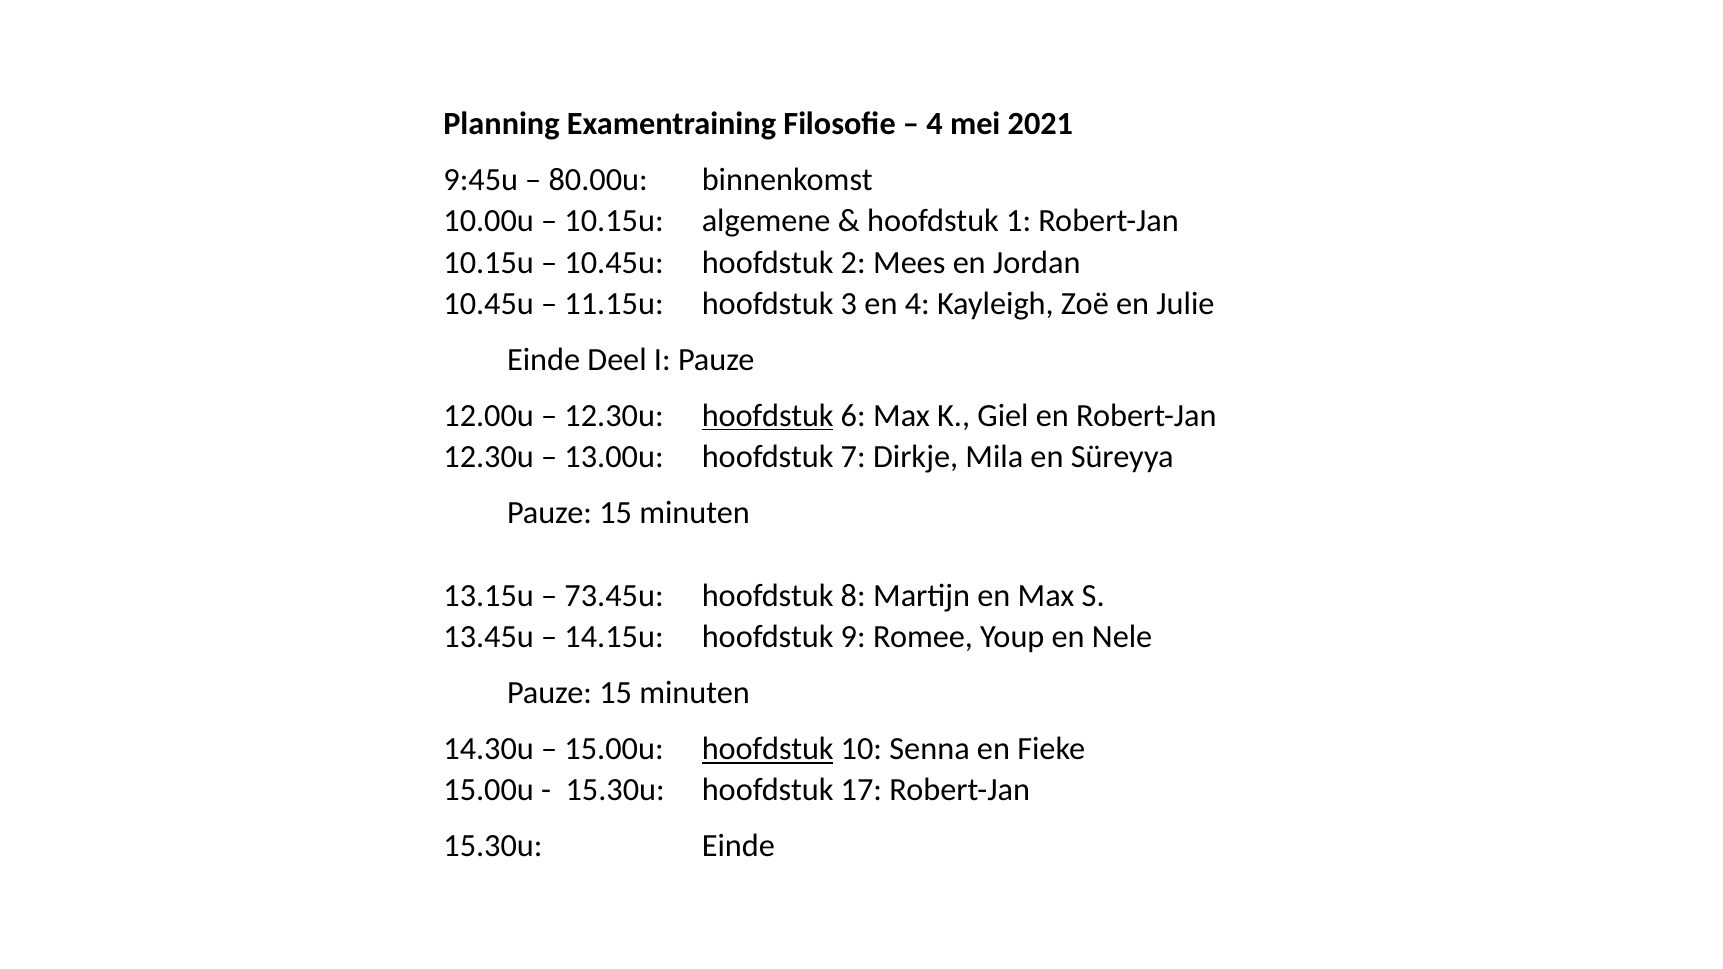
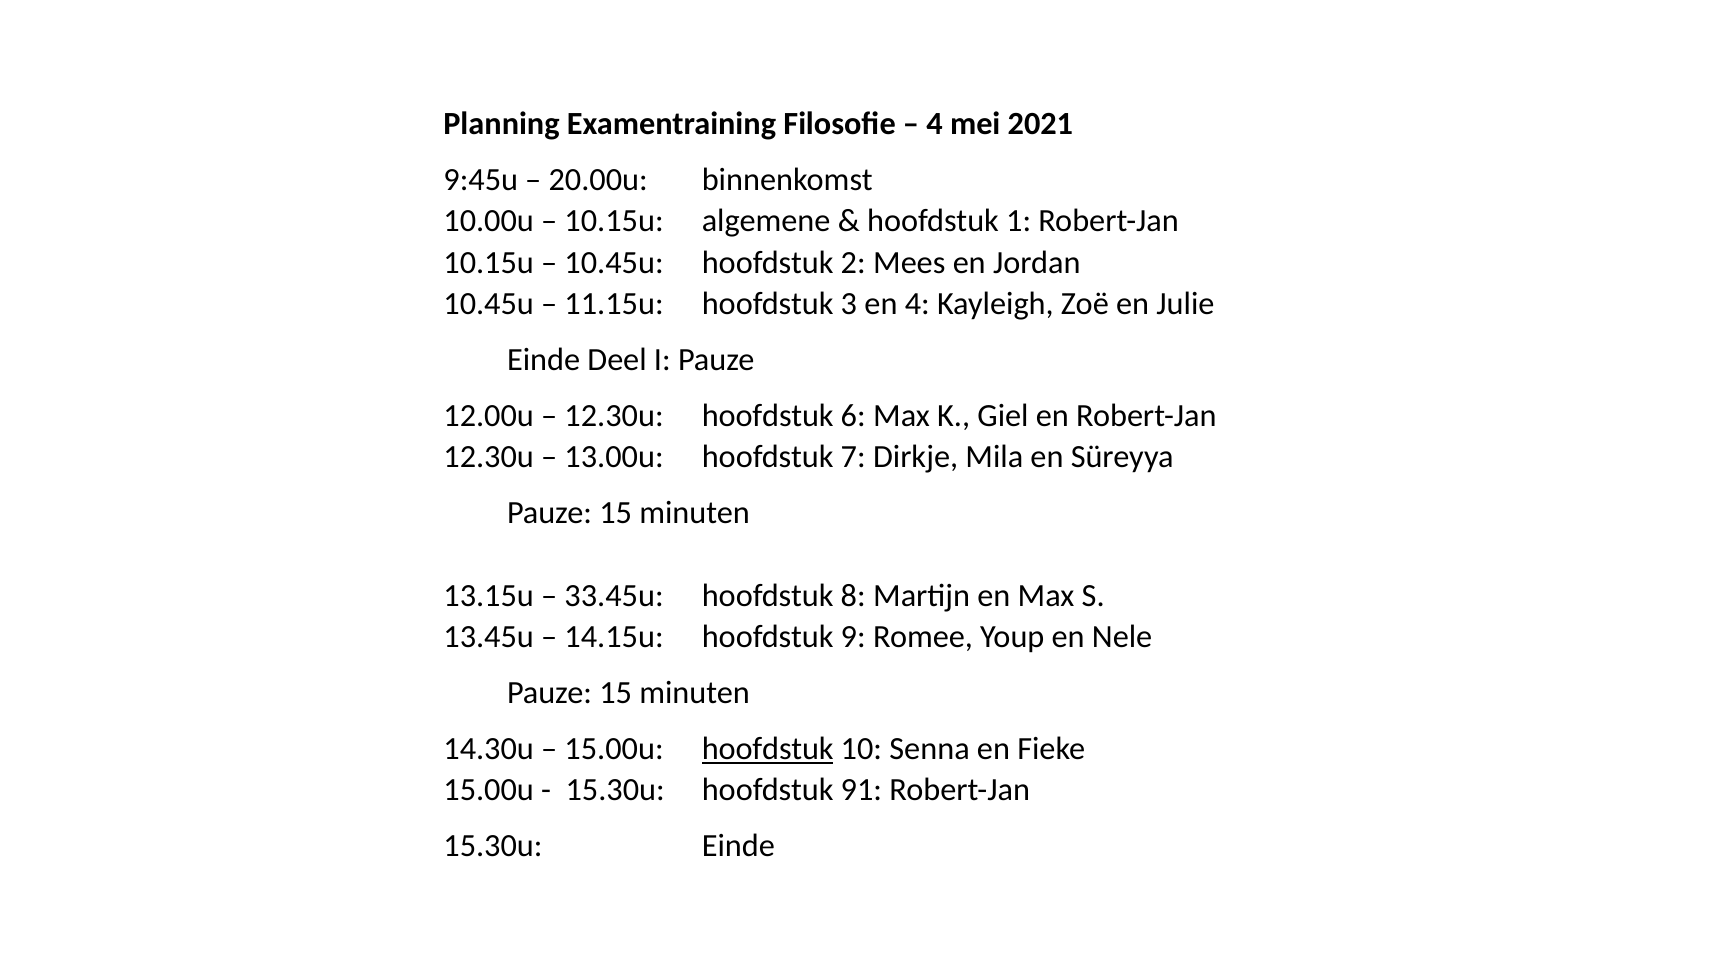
80.00u: 80.00u -> 20.00u (598, 180)
hoofdstuk underline: present -> none (768, 416)
73.45u: 73.45u -> 33.45u (614, 596)
17: 17 -> 91 (861, 790)
